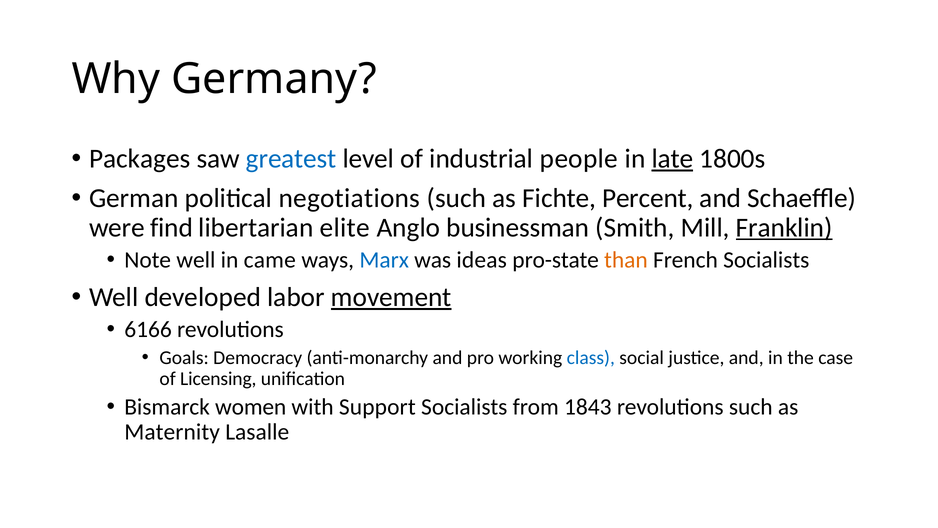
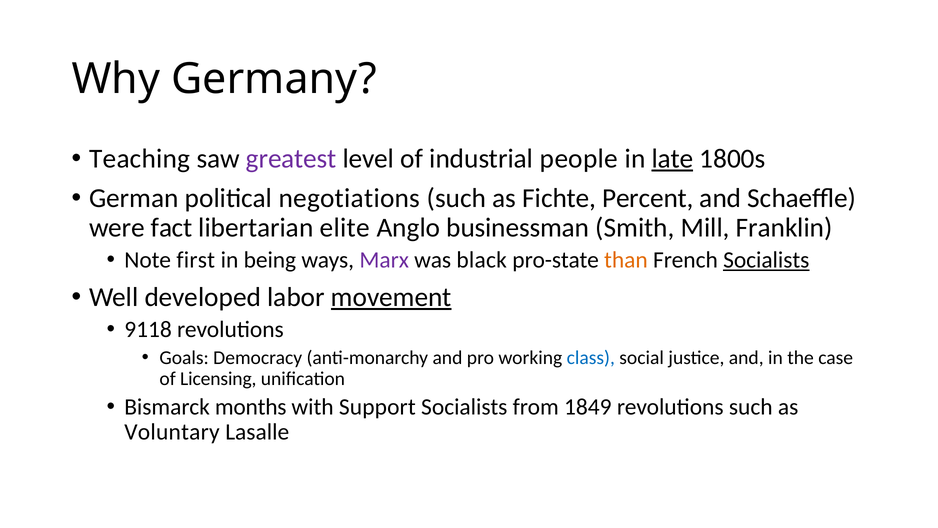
Packages: Packages -> Teaching (140, 159)
greatest colour: blue -> purple (291, 159)
find: find -> fact (172, 227)
Franklin underline: present -> none (784, 227)
Note well: well -> first (196, 260)
came: came -> being (270, 260)
Marx colour: blue -> purple (384, 260)
ideas: ideas -> black (482, 260)
Socialists underline: none -> present (766, 260)
6166: 6166 -> 9118 (148, 329)
women: women -> months (251, 407)
1843: 1843 -> 1849 (588, 407)
Maternity: Maternity -> Voluntary (172, 432)
